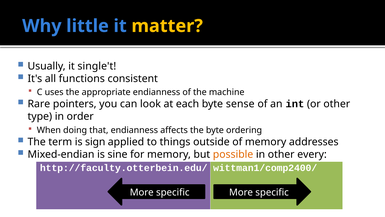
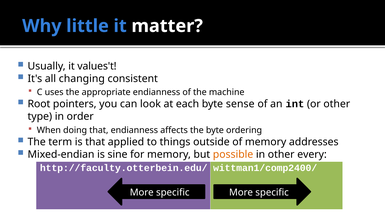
matter colour: yellow -> white (167, 26)
single't: single't -> values't (97, 66)
functions: functions -> changing (82, 78)
Rare: Rare -> Root (39, 104)
is sign: sign -> that (95, 142)
